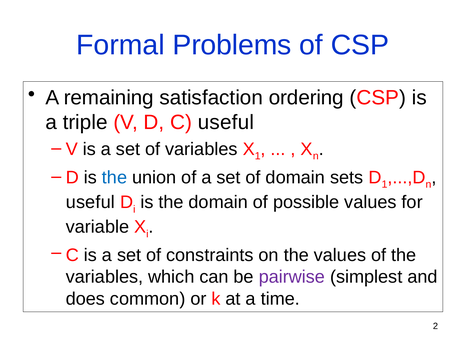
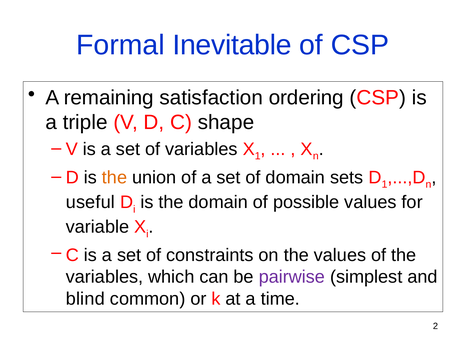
Problems: Problems -> Inevitable (232, 45)
C useful: useful -> shape (226, 123)
the colour: blue -> orange (114, 178)
does: does -> blind (85, 299)
